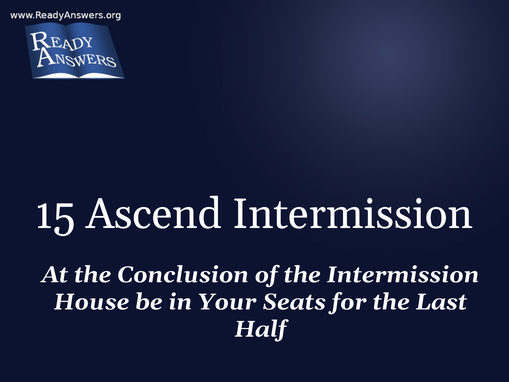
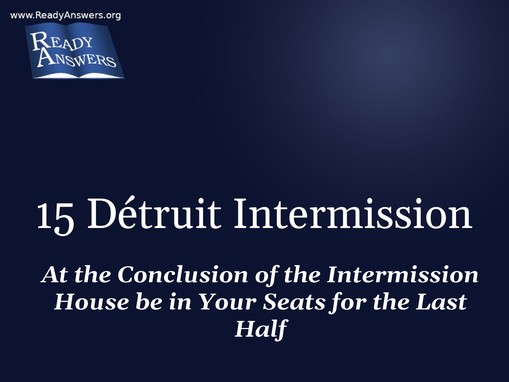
Ascend: Ascend -> Détruit (154, 214)
